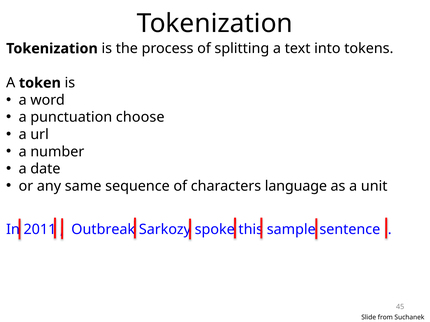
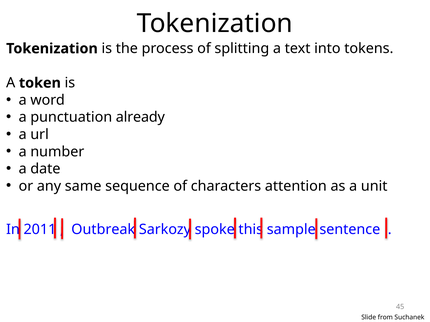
choose: choose -> already (140, 117)
language: language -> attention (296, 186)
